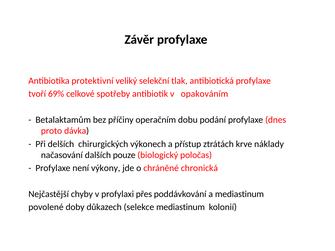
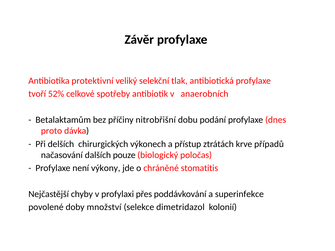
69%: 69% -> 52% (56, 94)
opakováním: opakováním -> anaerobních (205, 94)
operačním: operačním -> nitrobřišní (156, 120)
náklady: náklady -> případů (269, 144)
chronická: chronická -> stomatitis (199, 168)
a mediastinum: mediastinum -> superinfekce (239, 194)
důkazech: důkazech -> množství (104, 207)
selekce mediastinum: mediastinum -> dimetridazol (180, 207)
